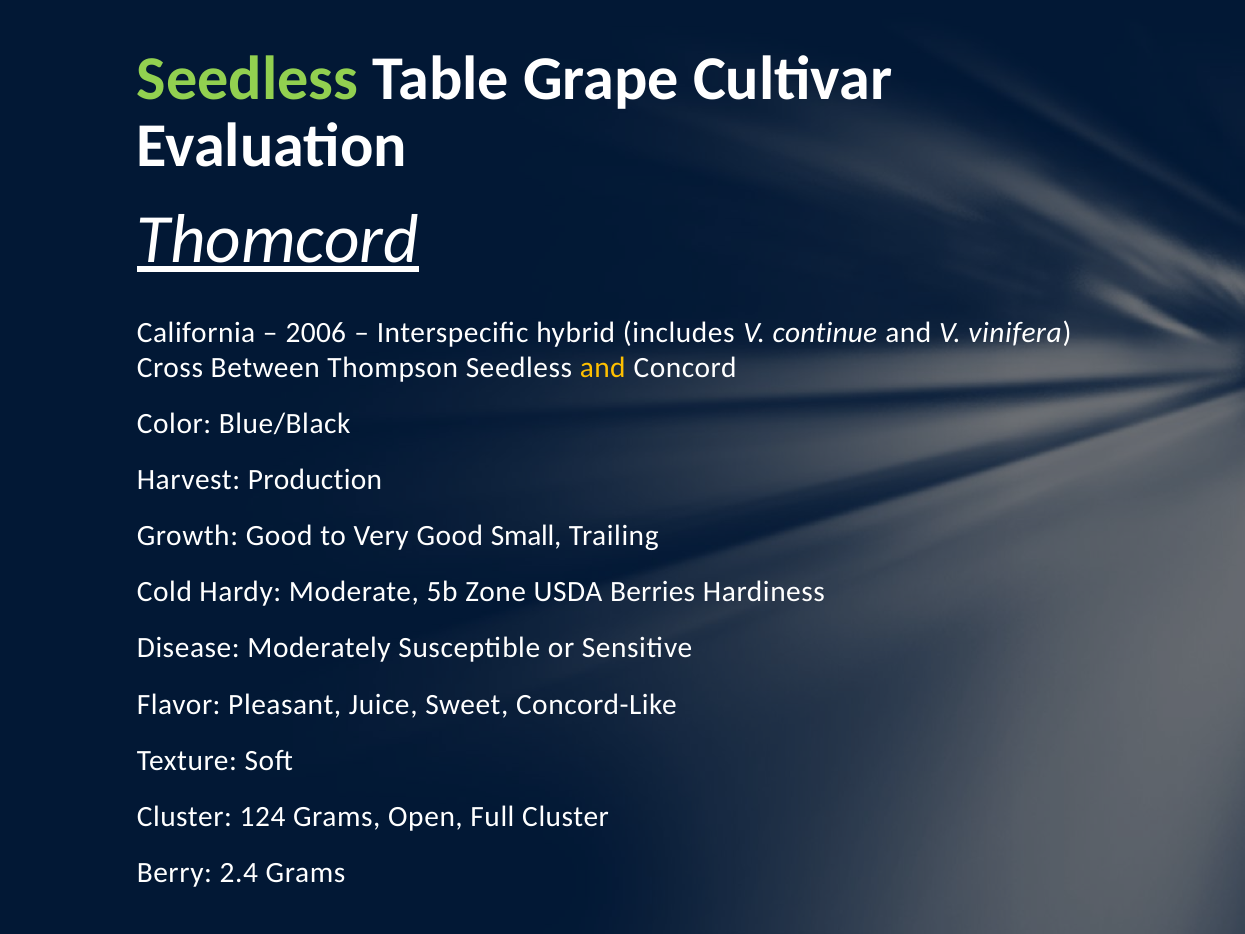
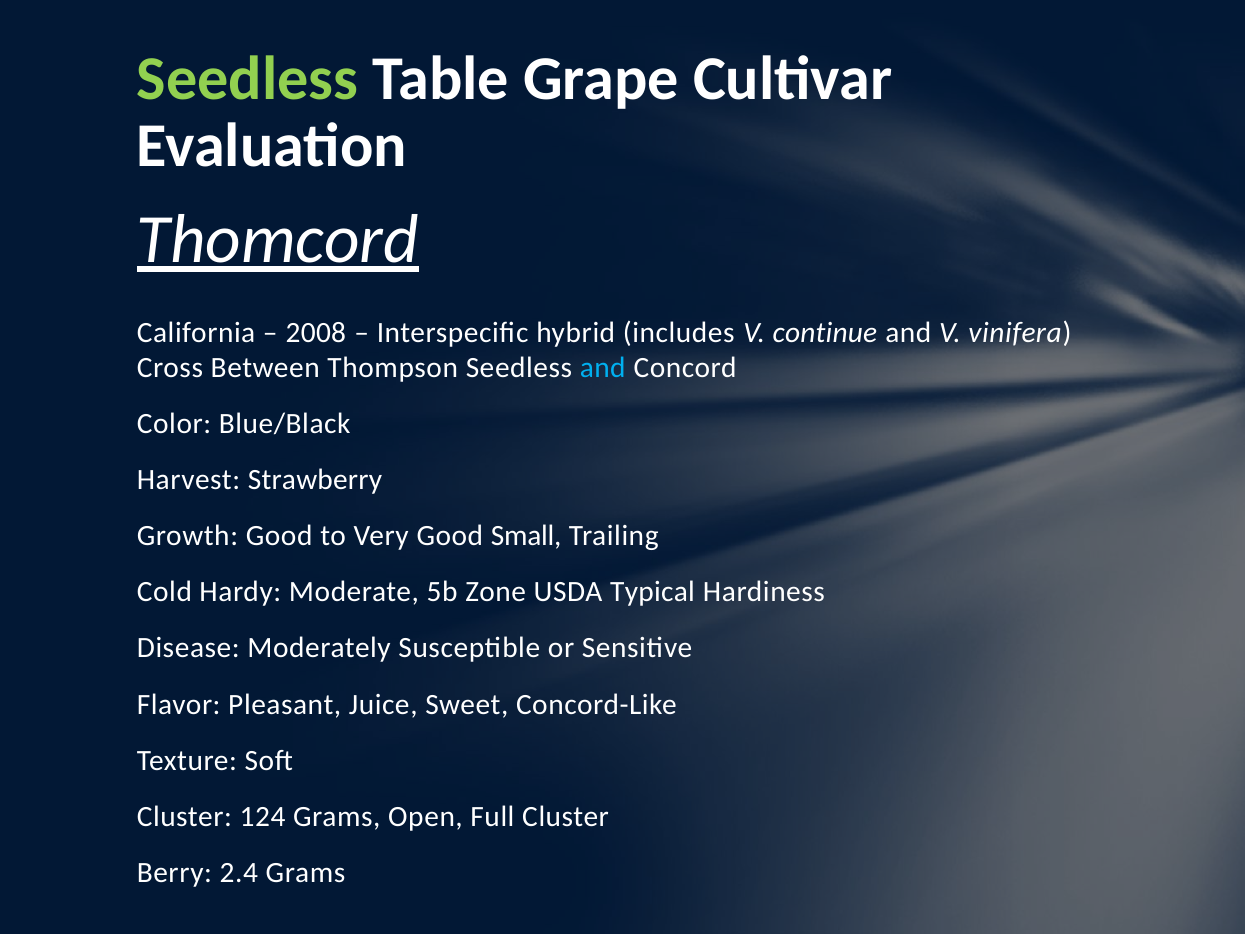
2006: 2006 -> 2008 (316, 332)
and colour: yellow -> light blue (603, 368)
Production: Production -> Strawberry (315, 480)
Berries: Berries -> Typical (653, 592)
